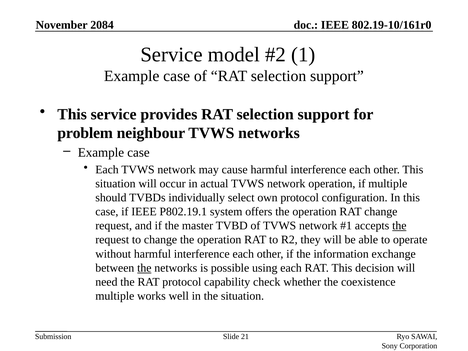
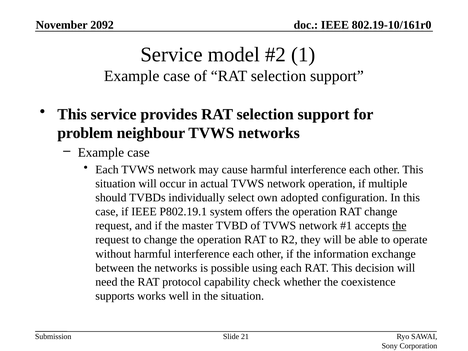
2084: 2084 -> 2092 (102, 25)
own protocol: protocol -> adopted (300, 198)
the underline: present -> none (144, 268)
multiple: multiple -> supports (115, 296)
